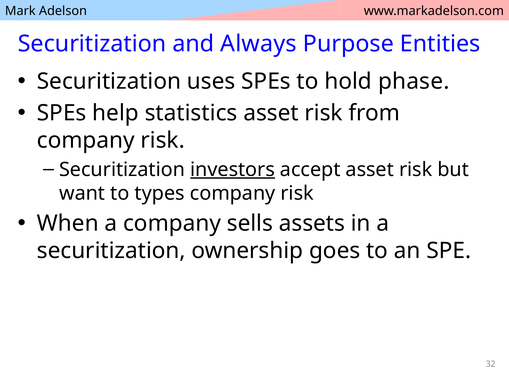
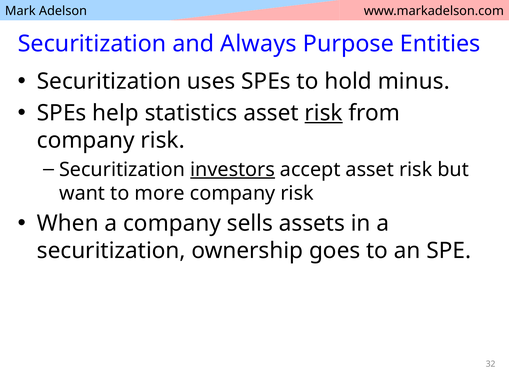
phase: phase -> minus (414, 81)
risk underline: none -> present (324, 113)
types: types -> more (160, 193)
